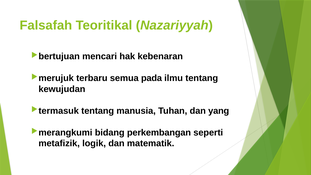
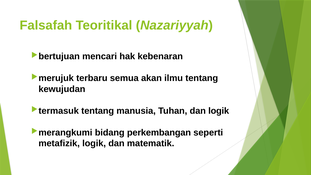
pada: pada -> akan (151, 78)
dan yang: yang -> logik (219, 111)
